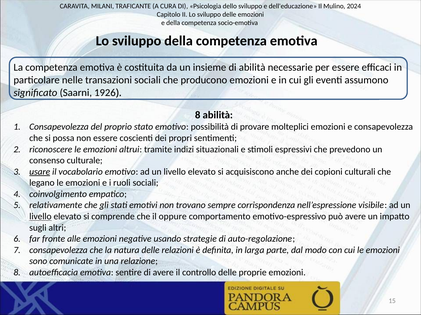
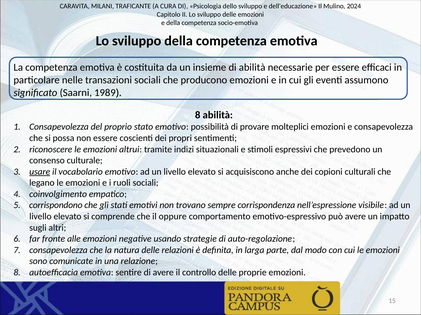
1926: 1926 -> 1989 (105, 93)
relativamente: relativamente -> corrispondono (56, 206)
livello underline: present -> none (40, 217)
